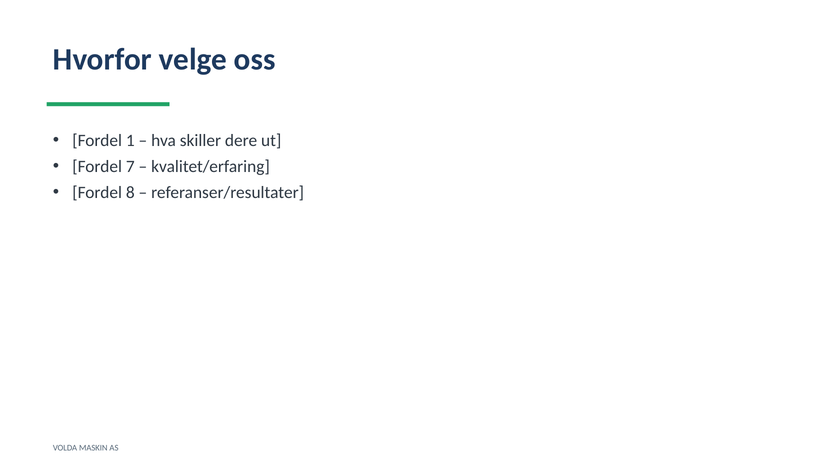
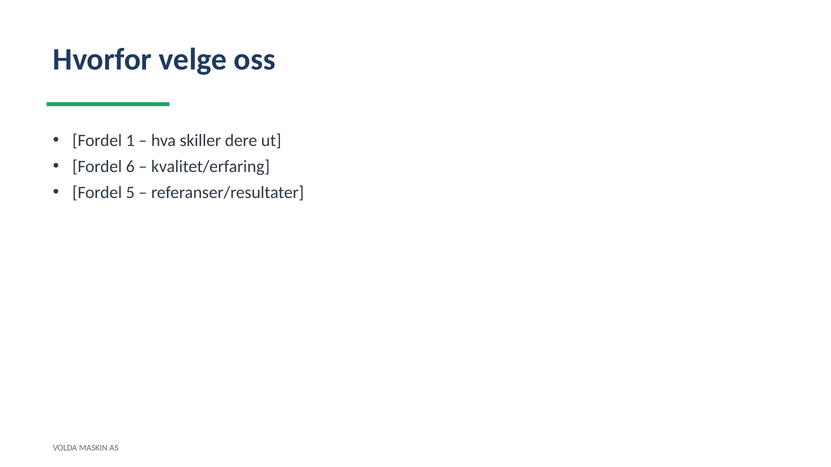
7: 7 -> 6 (130, 167)
8: 8 -> 5 (130, 193)
